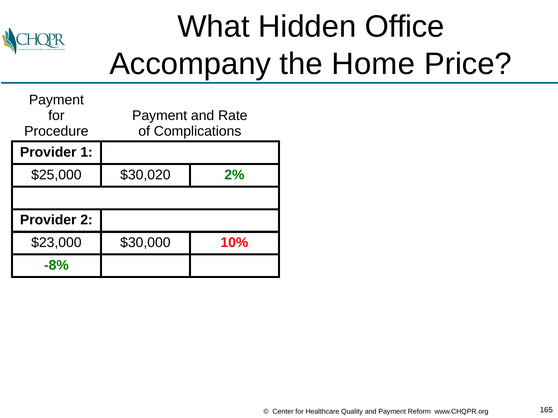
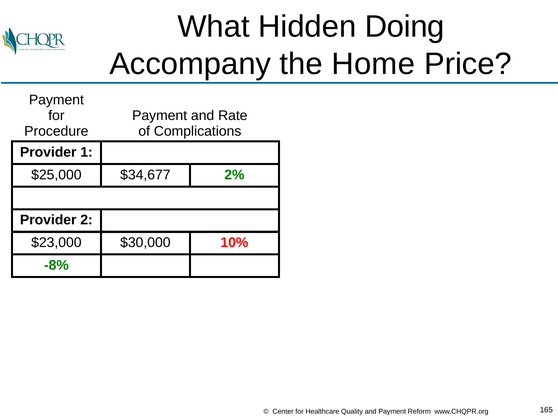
Office: Office -> Doing (405, 27)
$30,020: $30,020 -> $34,677 (145, 175)
